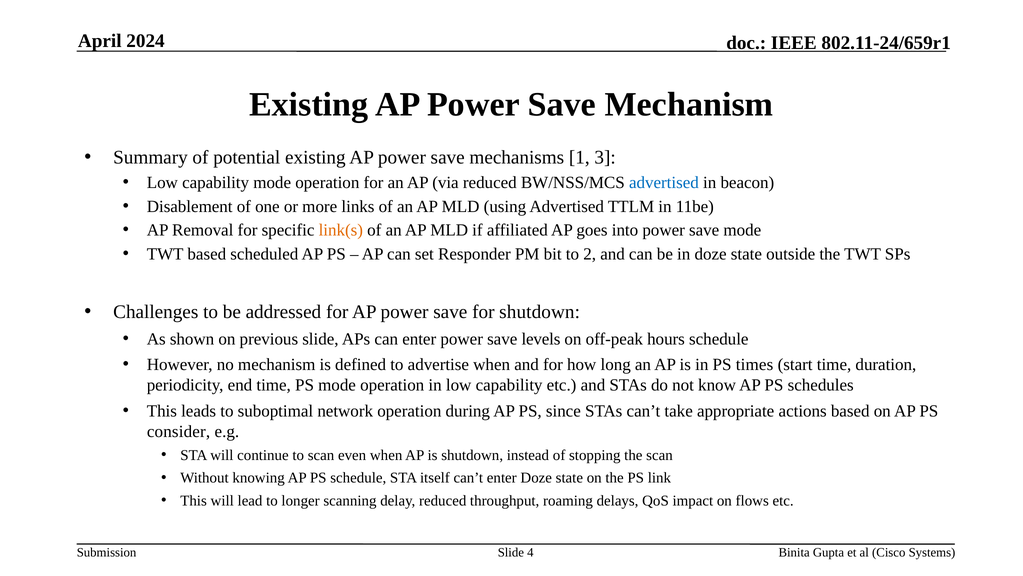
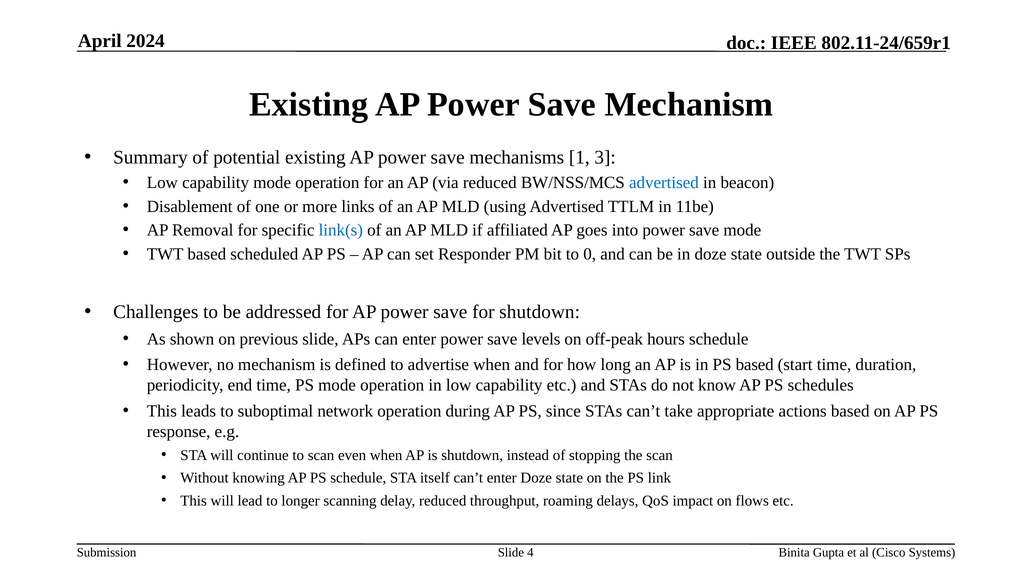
link(s colour: orange -> blue (341, 230)
2: 2 -> 0 (590, 254)
PS times: times -> based (755, 364)
consider: consider -> response (179, 431)
